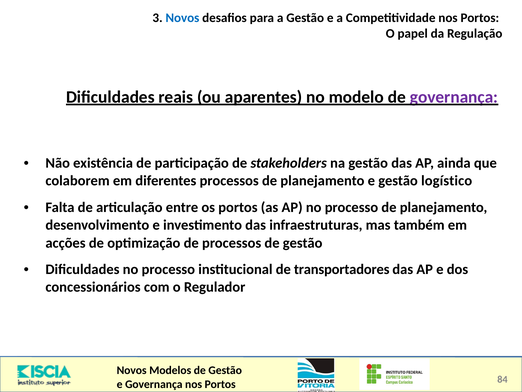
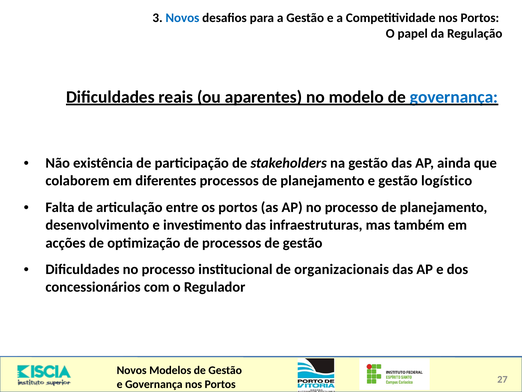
governança colour: purple -> blue (454, 97)
transportadores: transportadores -> organizacionais (342, 269)
84: 84 -> 27 (502, 379)
